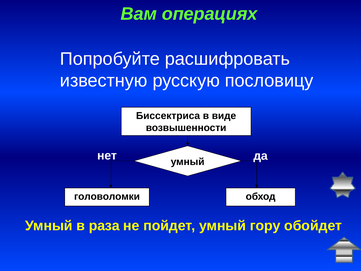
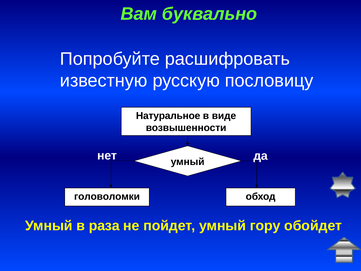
операциях: операциях -> буквально (210, 14)
Биссектриса: Биссектриса -> Натуральное (168, 116)
